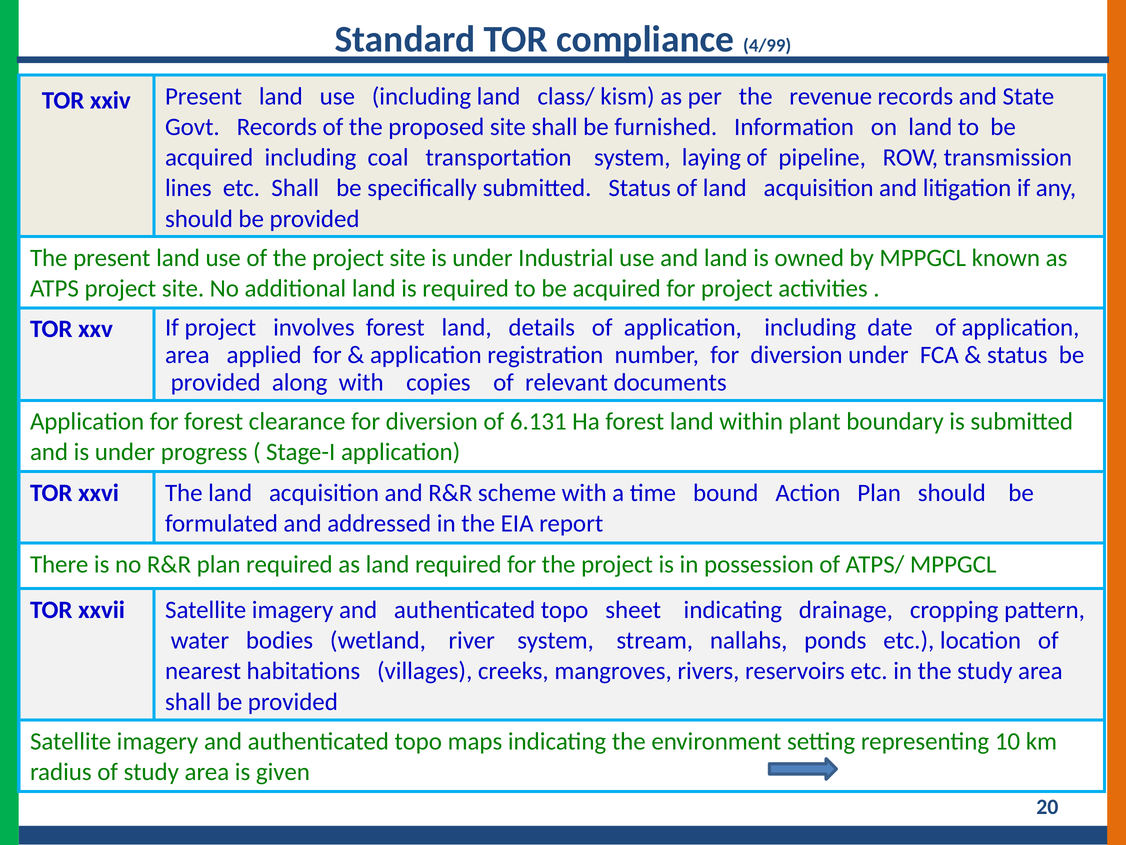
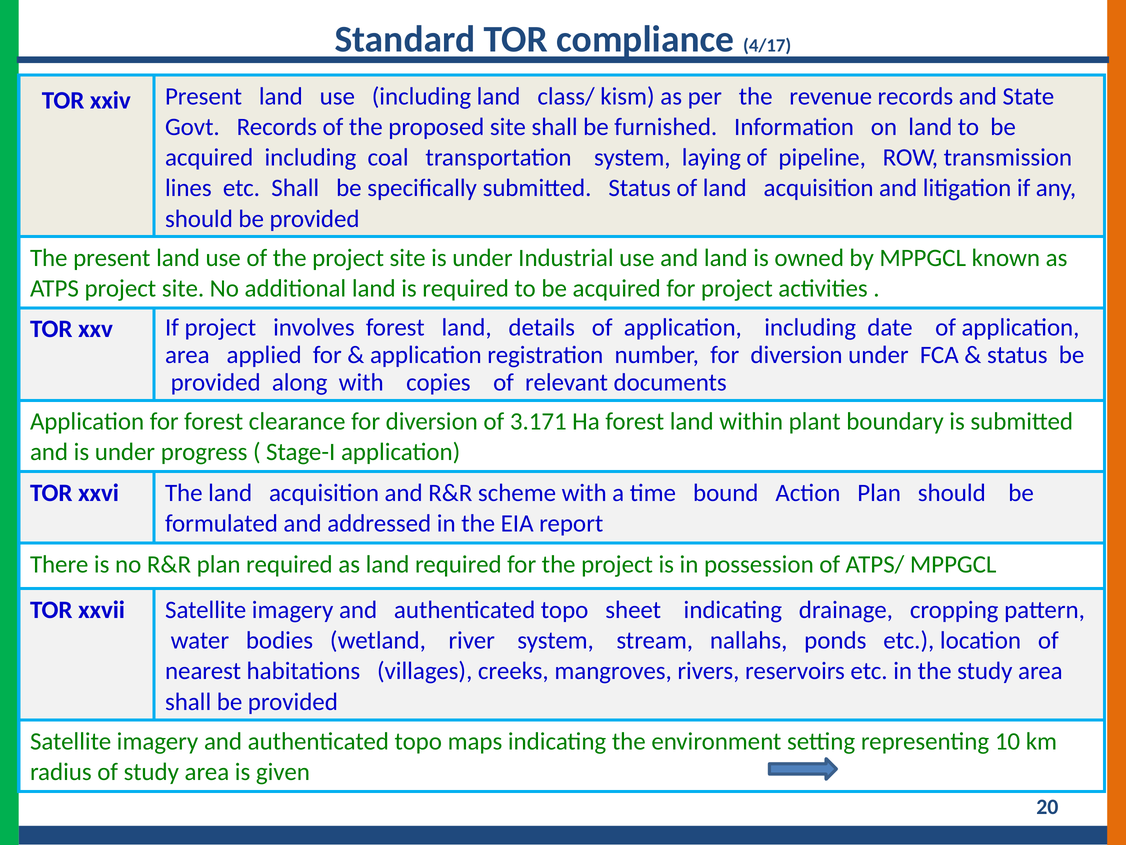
4/99: 4/99 -> 4/17 (767, 45)
6.131: 6.131 -> 3.171 (538, 421)
